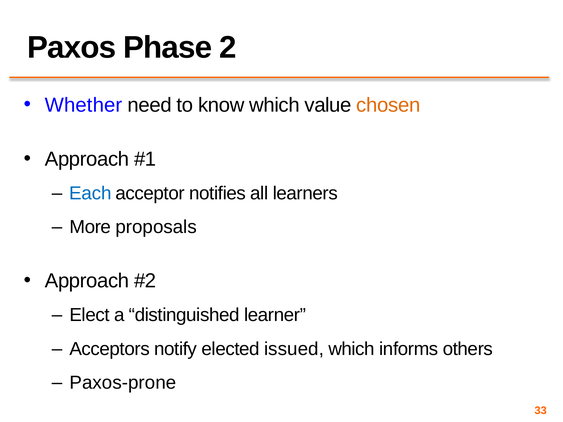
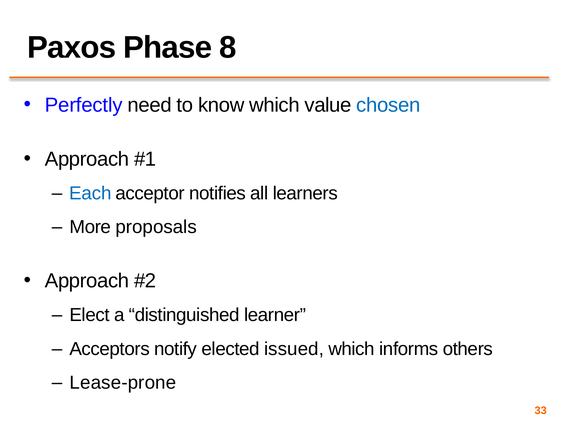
2: 2 -> 8 (228, 48)
Whether: Whether -> Perfectly (84, 105)
chosen colour: orange -> blue (388, 105)
Paxos-prone: Paxos-prone -> Lease-prone (123, 383)
